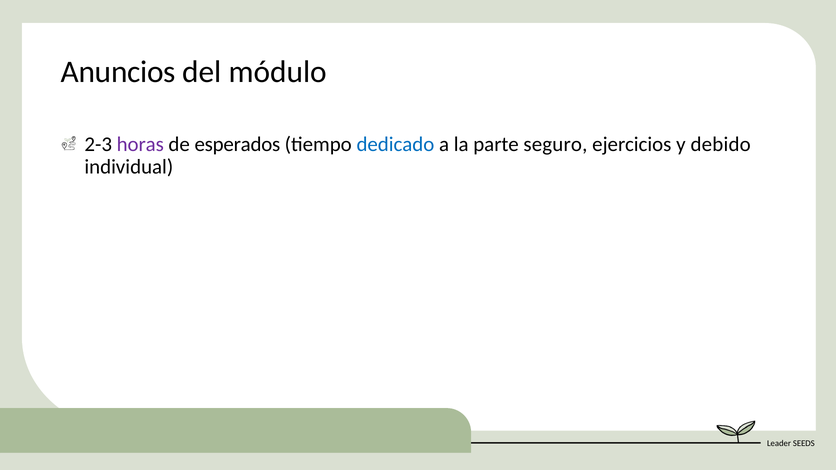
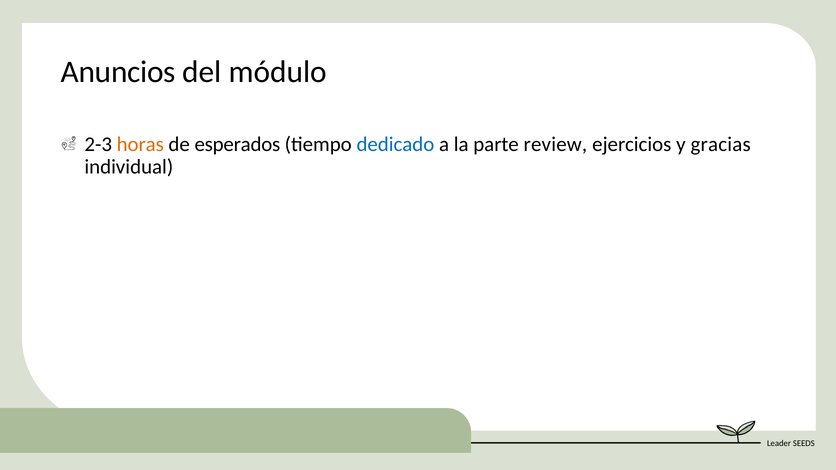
horas colour: purple -> orange (140, 145)
seguro: seguro -> review (555, 145)
debido: debido -> gracias (721, 145)
